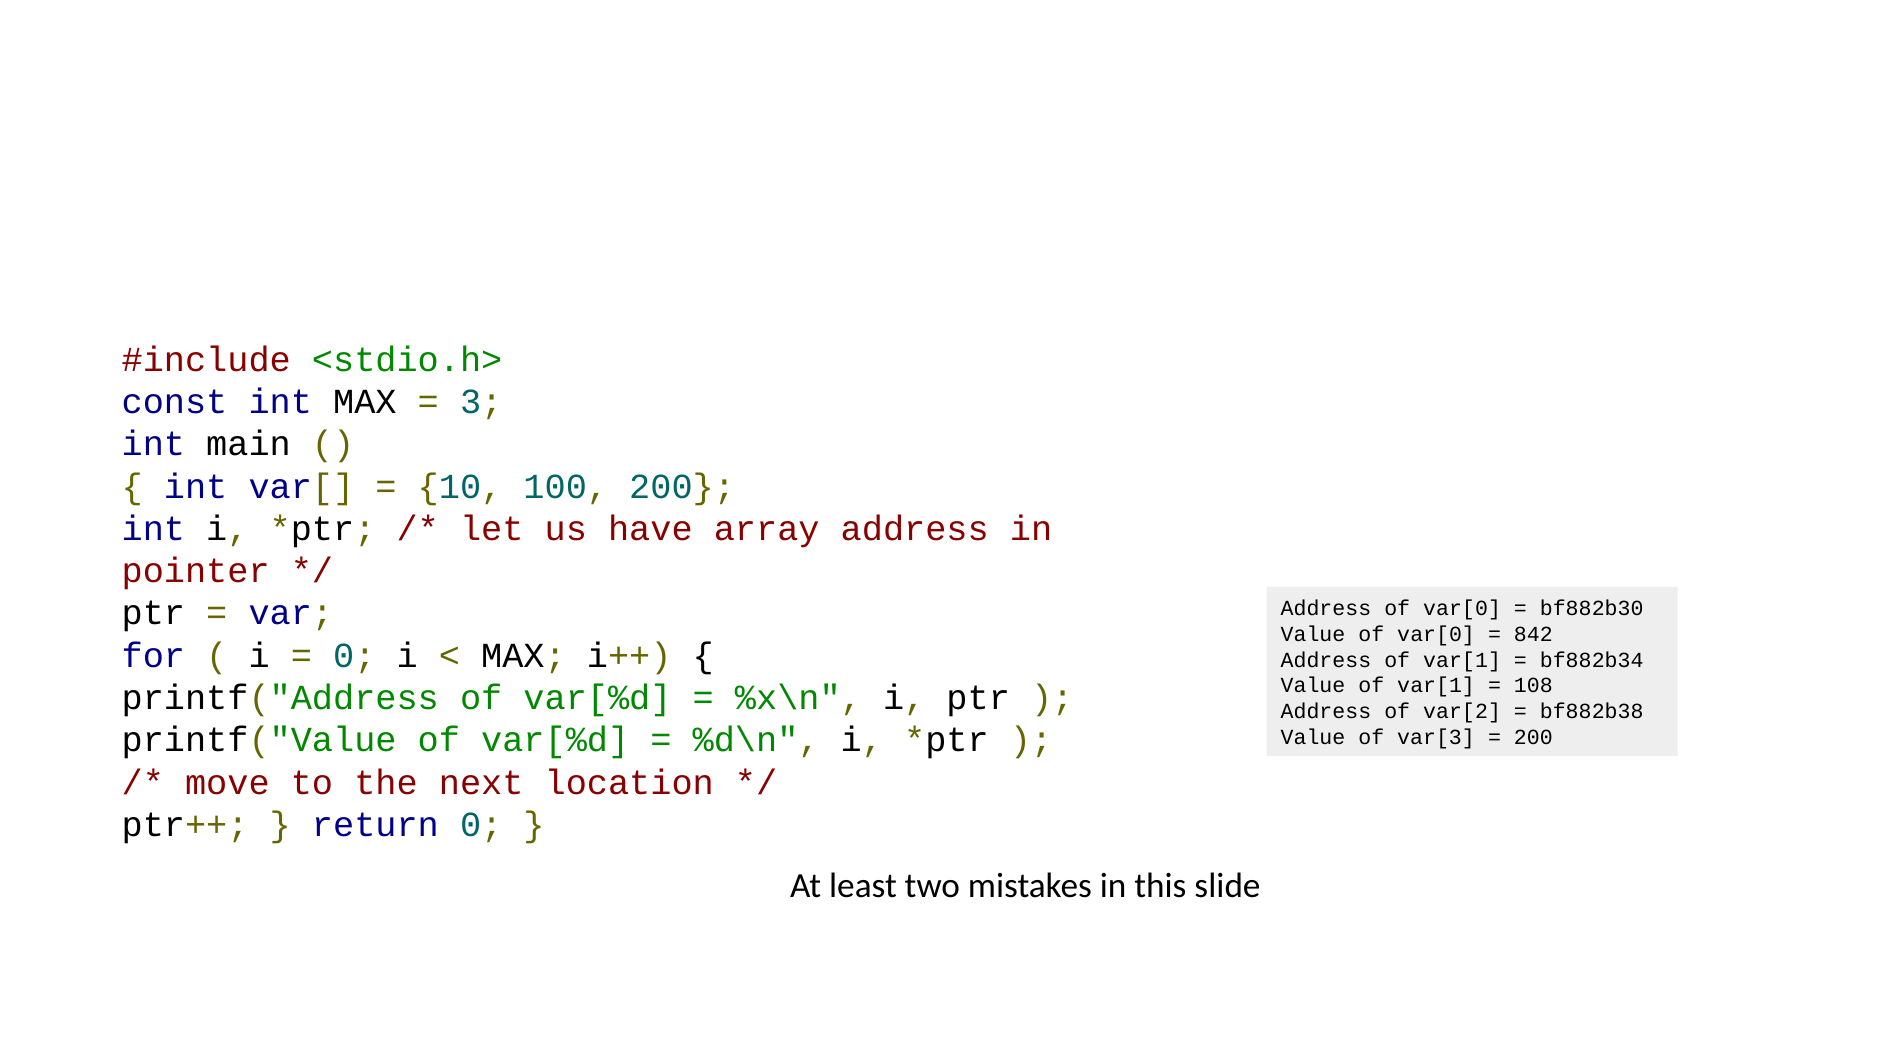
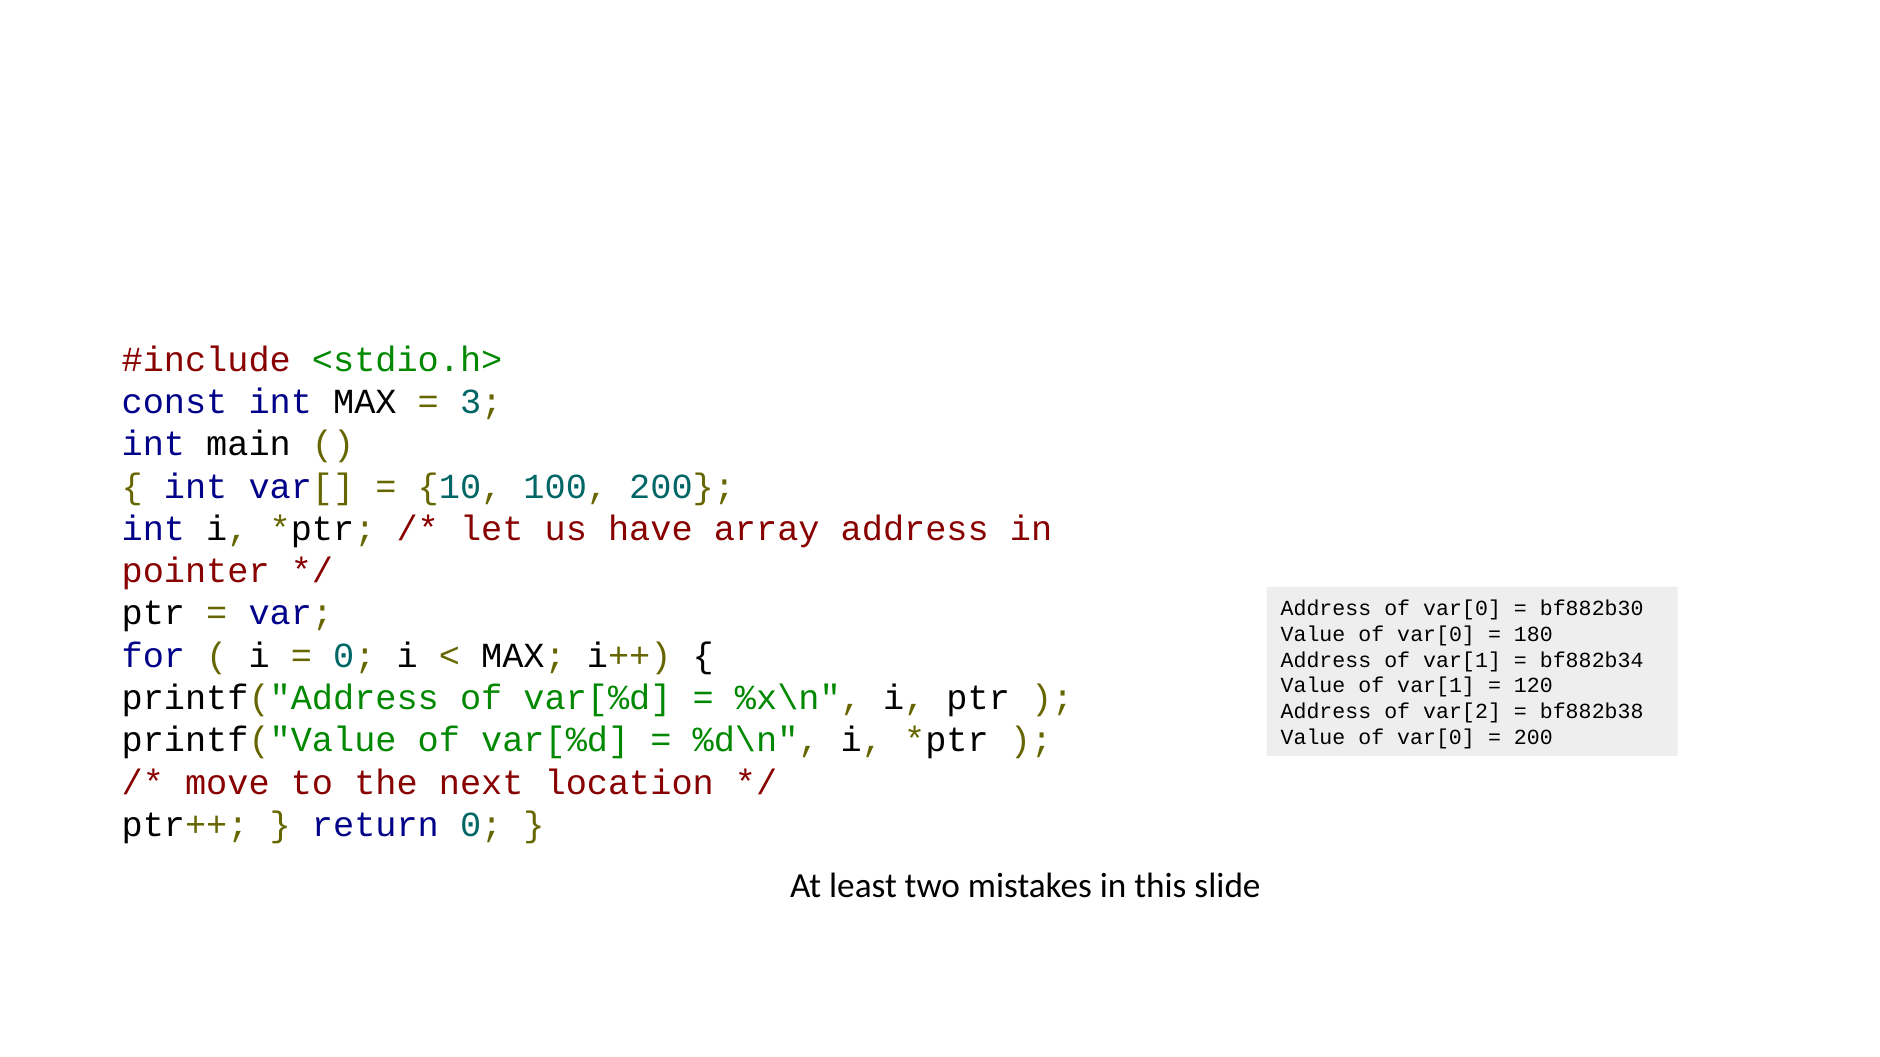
842: 842 -> 180 (1533, 634)
108: 108 -> 120 (1533, 686)
var[3: var[3 -> var[0 (1436, 738)
